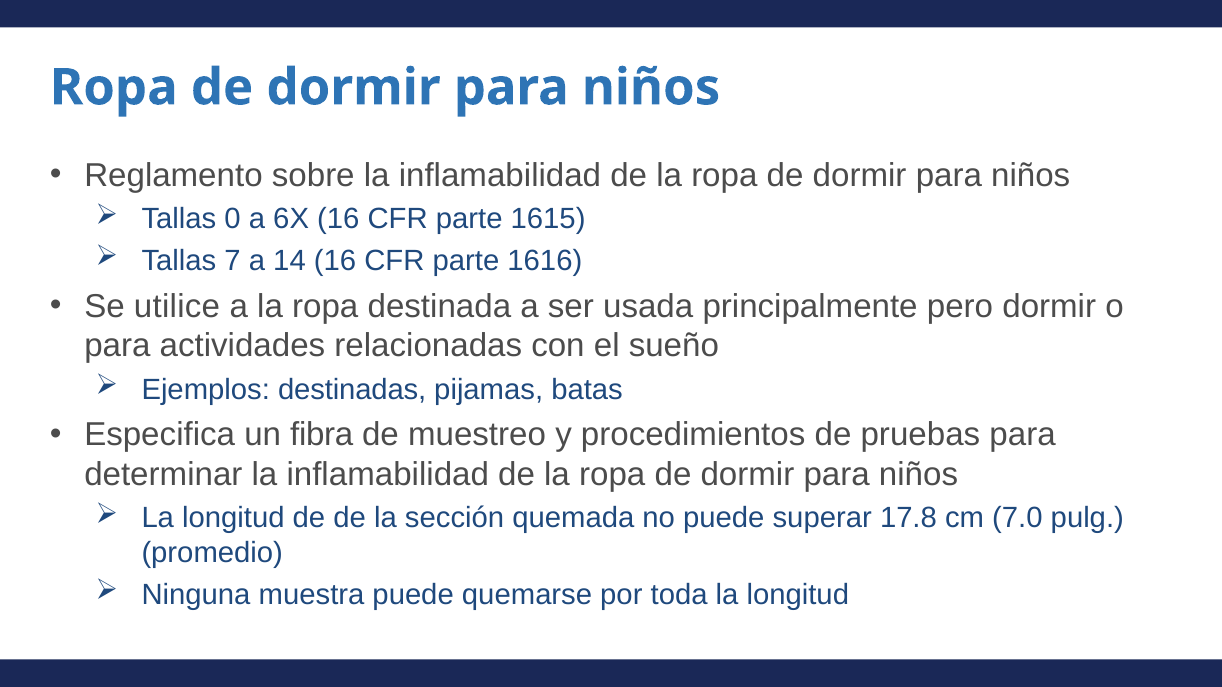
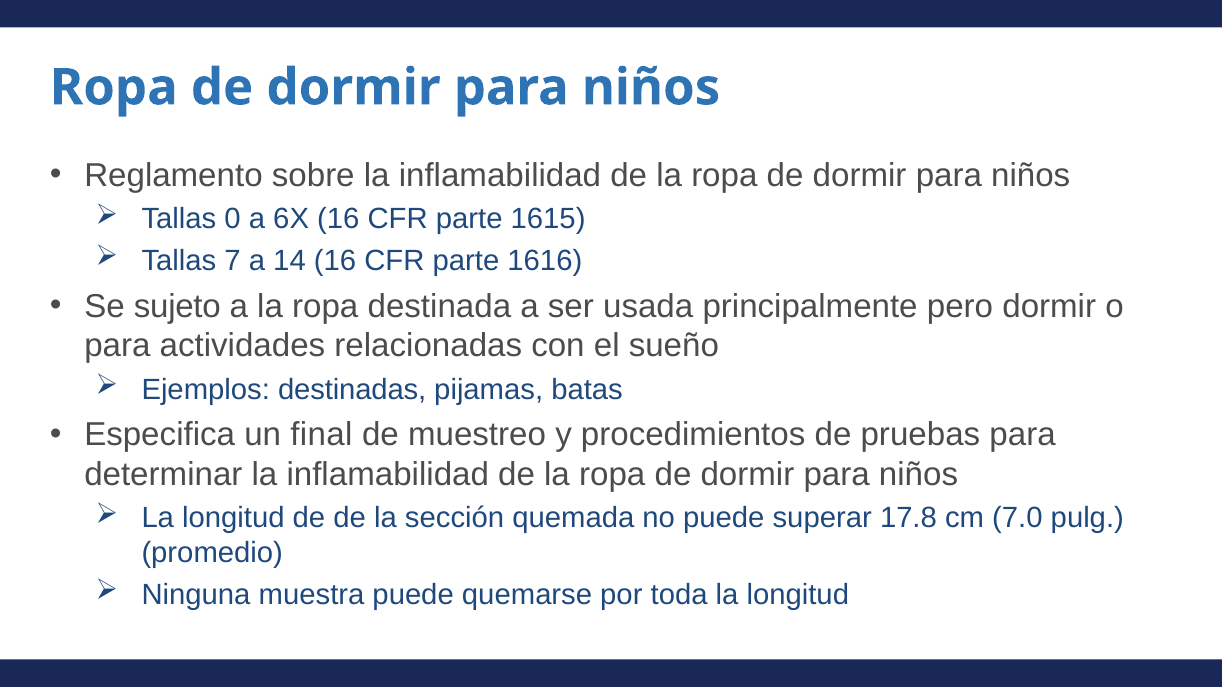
utilice: utilice -> sujeto (177, 306)
fibra: fibra -> final (321, 435)
